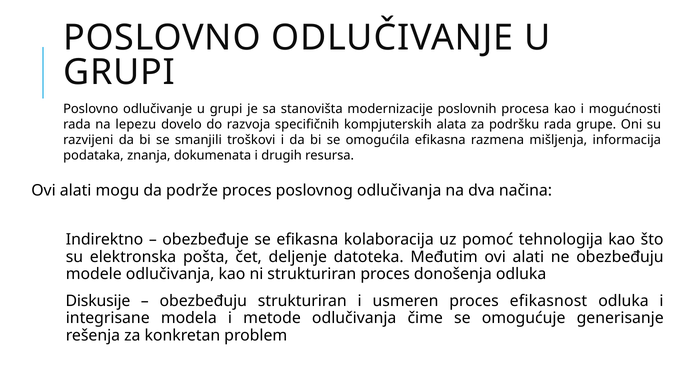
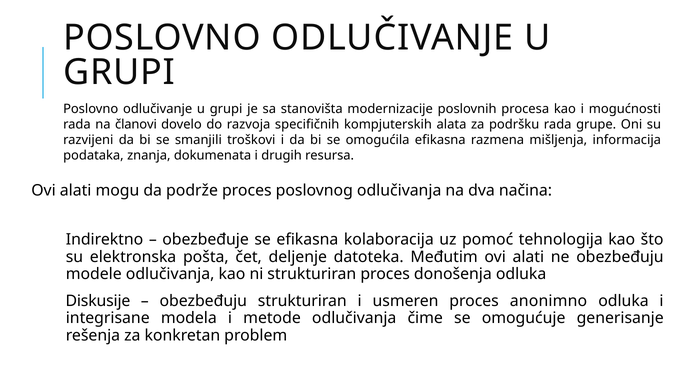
lepezu: lepezu -> članovi (136, 124)
efikasnost: efikasnost -> anonimno (548, 301)
